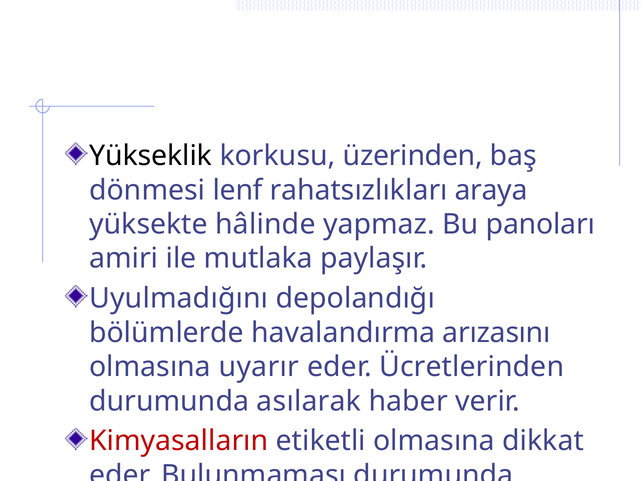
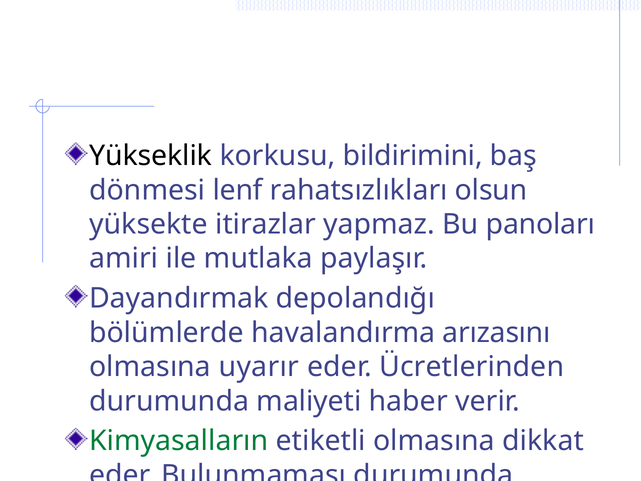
üzerinden: üzerinden -> bildirimini (413, 156)
araya: araya -> olsun (491, 190)
hâlinde: hâlinde -> itirazlar (266, 224)
Uyulmadığını: Uyulmadığını -> Dayandırmak (179, 298)
asılarak: asılarak -> maliyeti (309, 401)
Kimyasalların colour: red -> green (179, 441)
